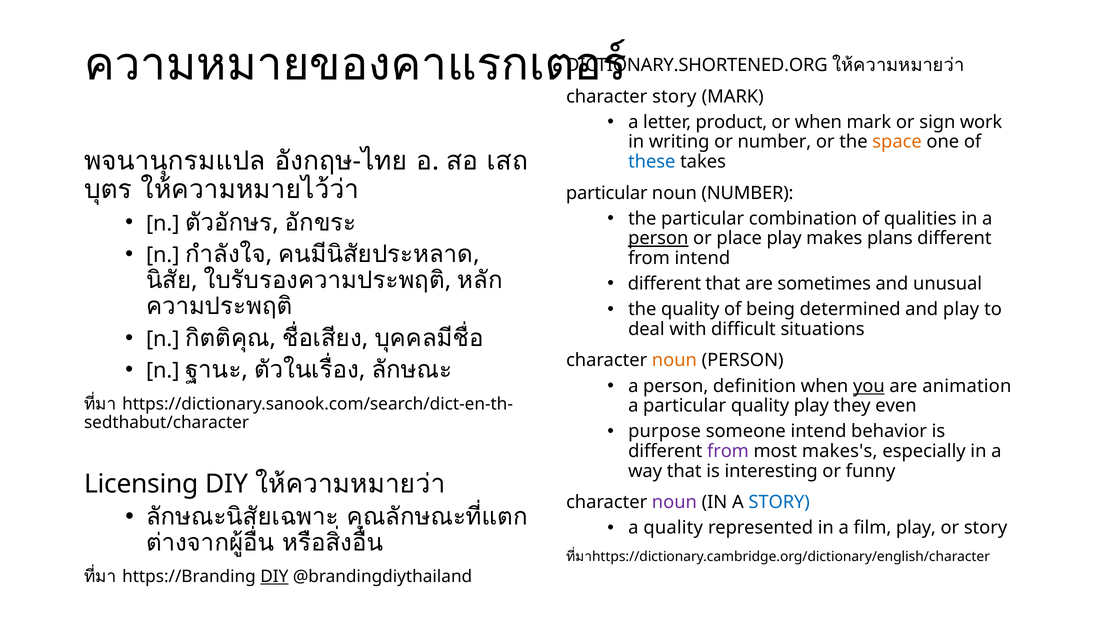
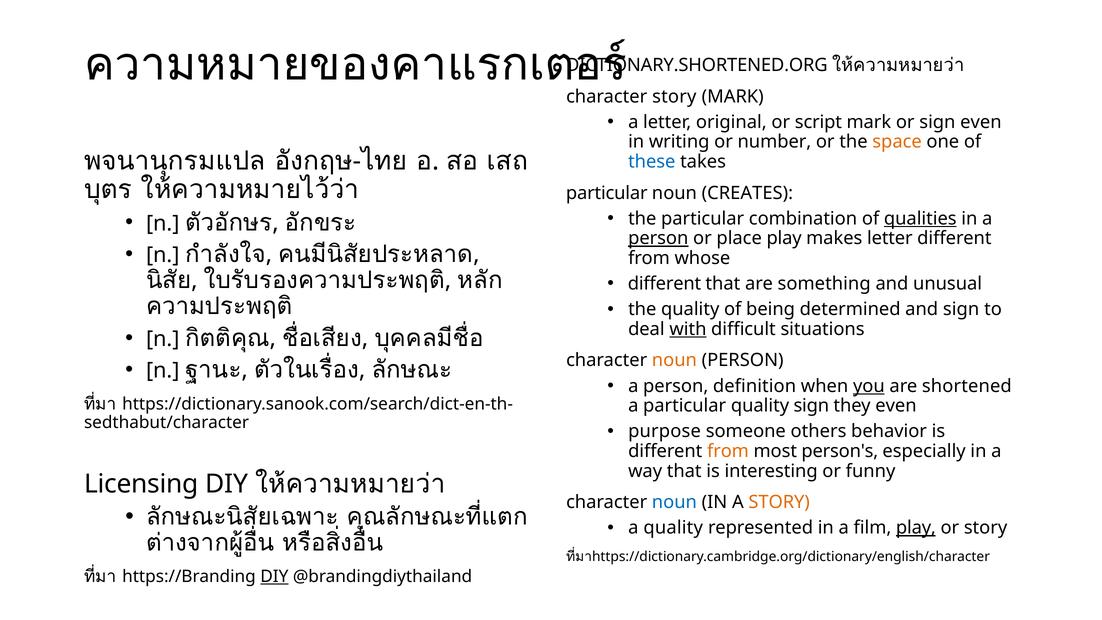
product: product -> original (731, 122)
or when: when -> script (818, 122)
sign work: work -> even (981, 122)
noun NUMBER: NUMBER -> CREATES (747, 193)
qualities underline: none -> present (920, 218)
makes plans: plans -> letter (890, 238)
from intend: intend -> whose (702, 258)
sometimes: sometimes -> something (824, 284)
and play: play -> sign (961, 309)
with underline: none -> present (688, 329)
animation: animation -> shortened (967, 386)
quality play: play -> sign (811, 406)
someone intend: intend -> others (819, 431)
from colour: purple -> orange (728, 451)
makes's: makes's -> person's (840, 451)
noun colour: purple -> blue (674, 502)
STORY colour: blue -> orange (779, 502)
play underline: none -> present (916, 528)
